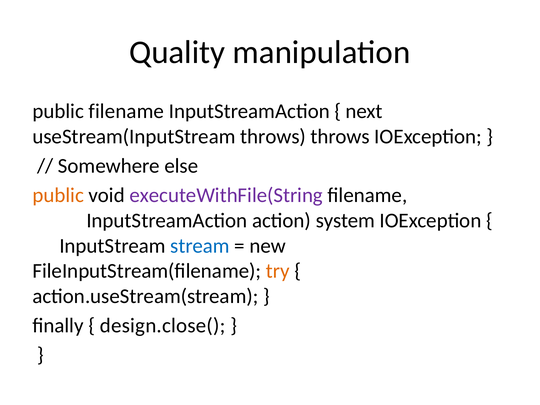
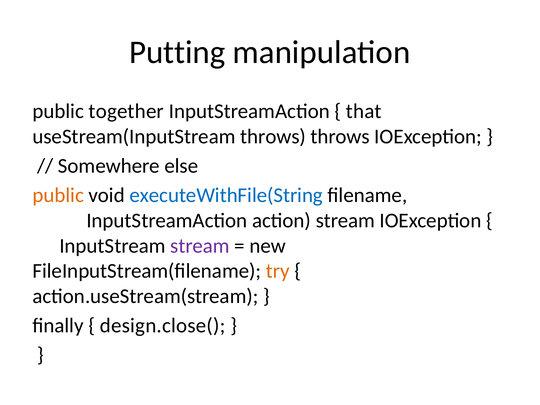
Quality: Quality -> Putting (177, 52)
public filename: filename -> together (126, 111)
next: next -> that (364, 111)
executeWithFile(String colour: purple -> blue (226, 195)
action system: system -> stream (345, 221)
stream colour: blue -> purple (200, 246)
